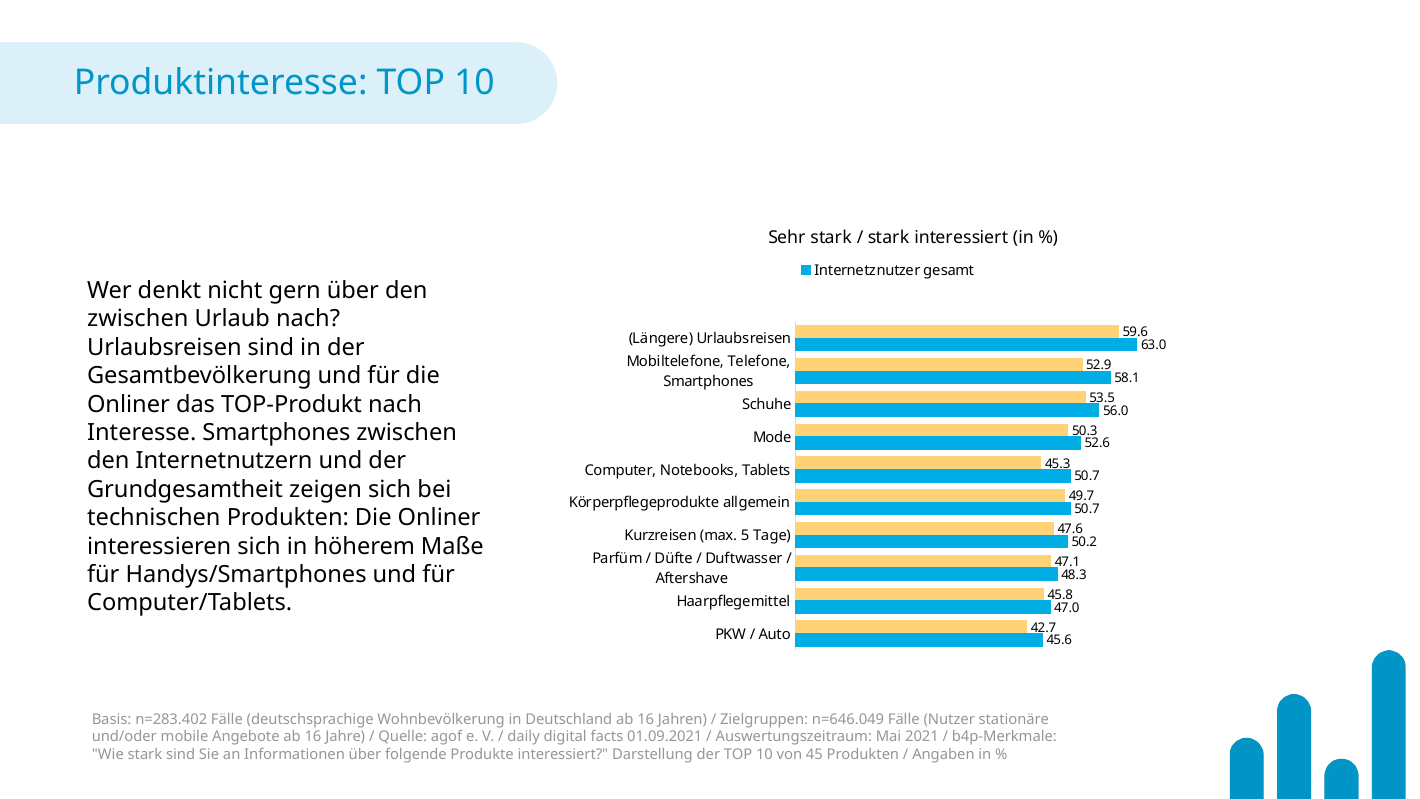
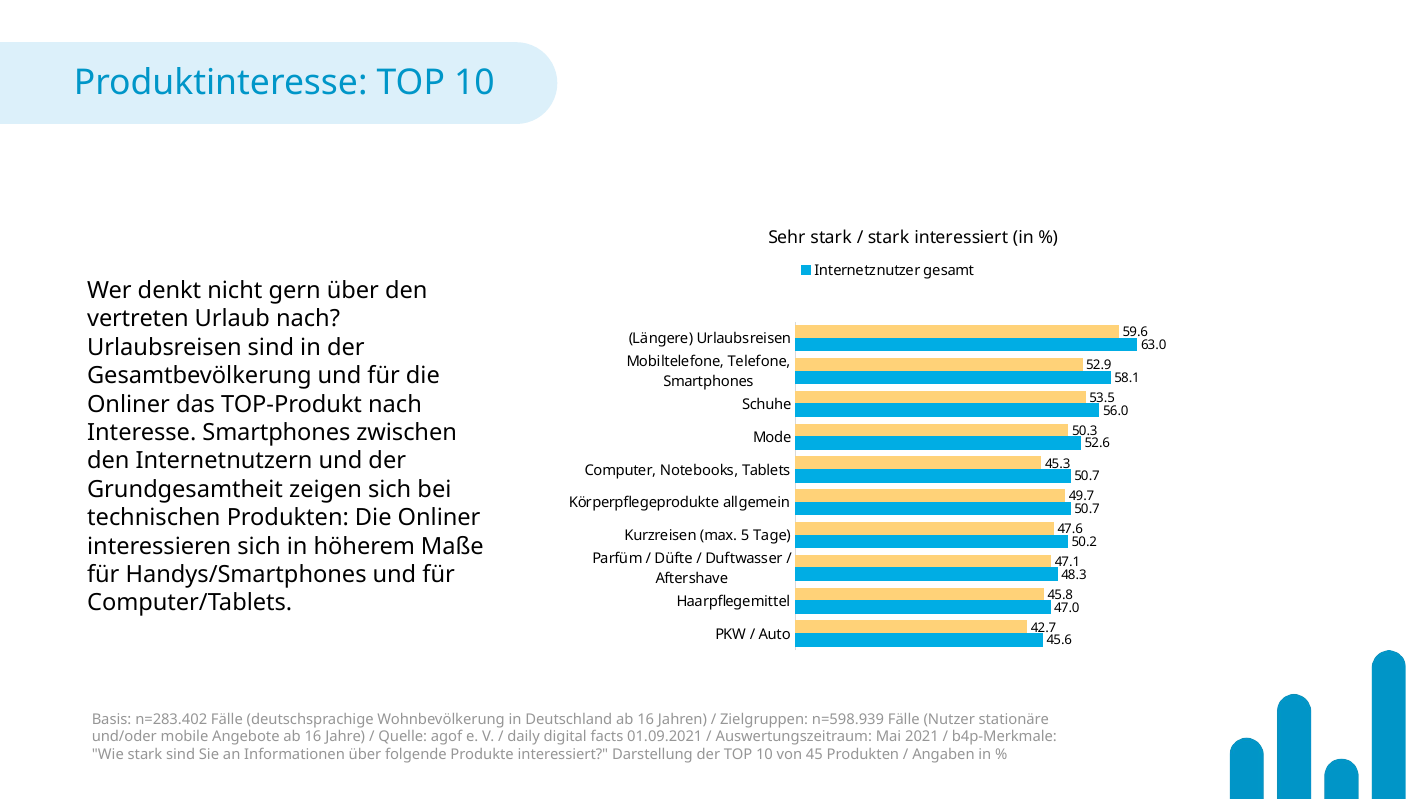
zwischen: zwischen -> vertreten (138, 319)
n=646.049: n=646.049 -> n=598.939 (848, 719)
